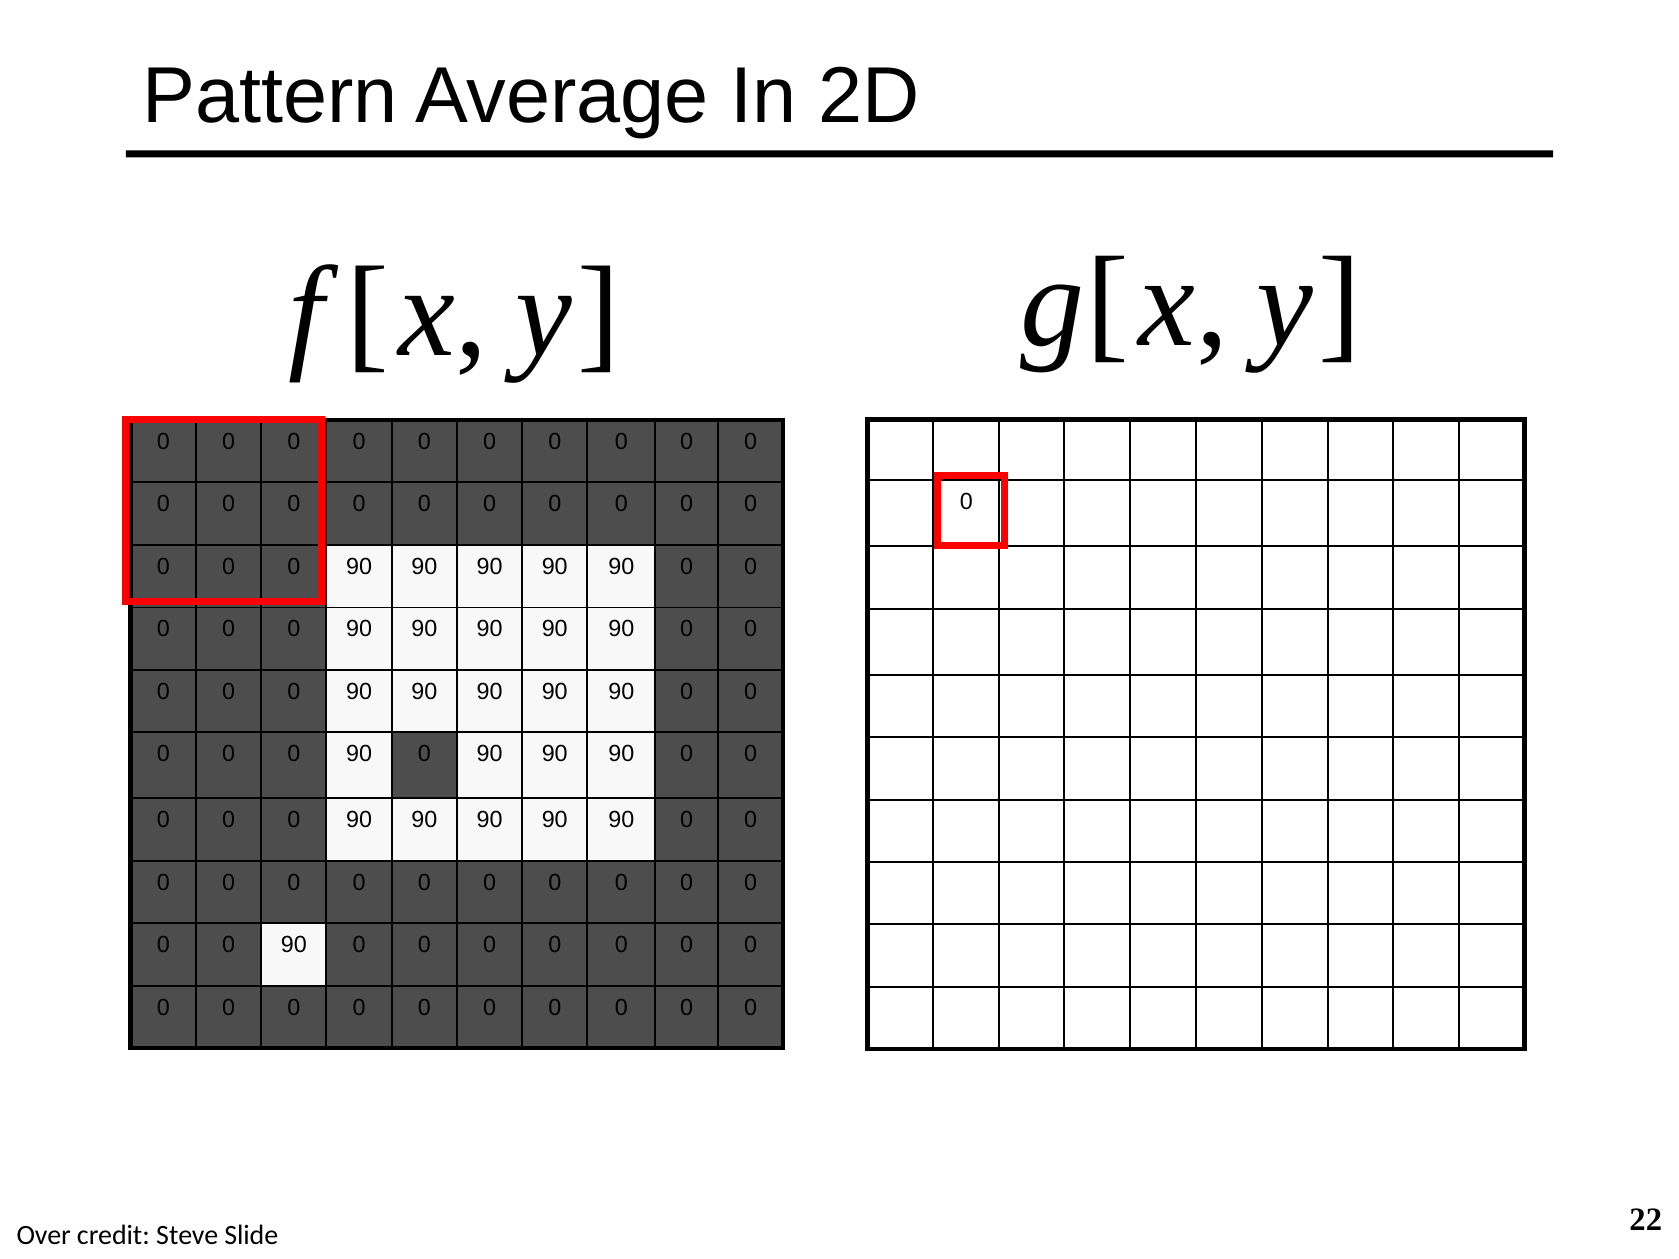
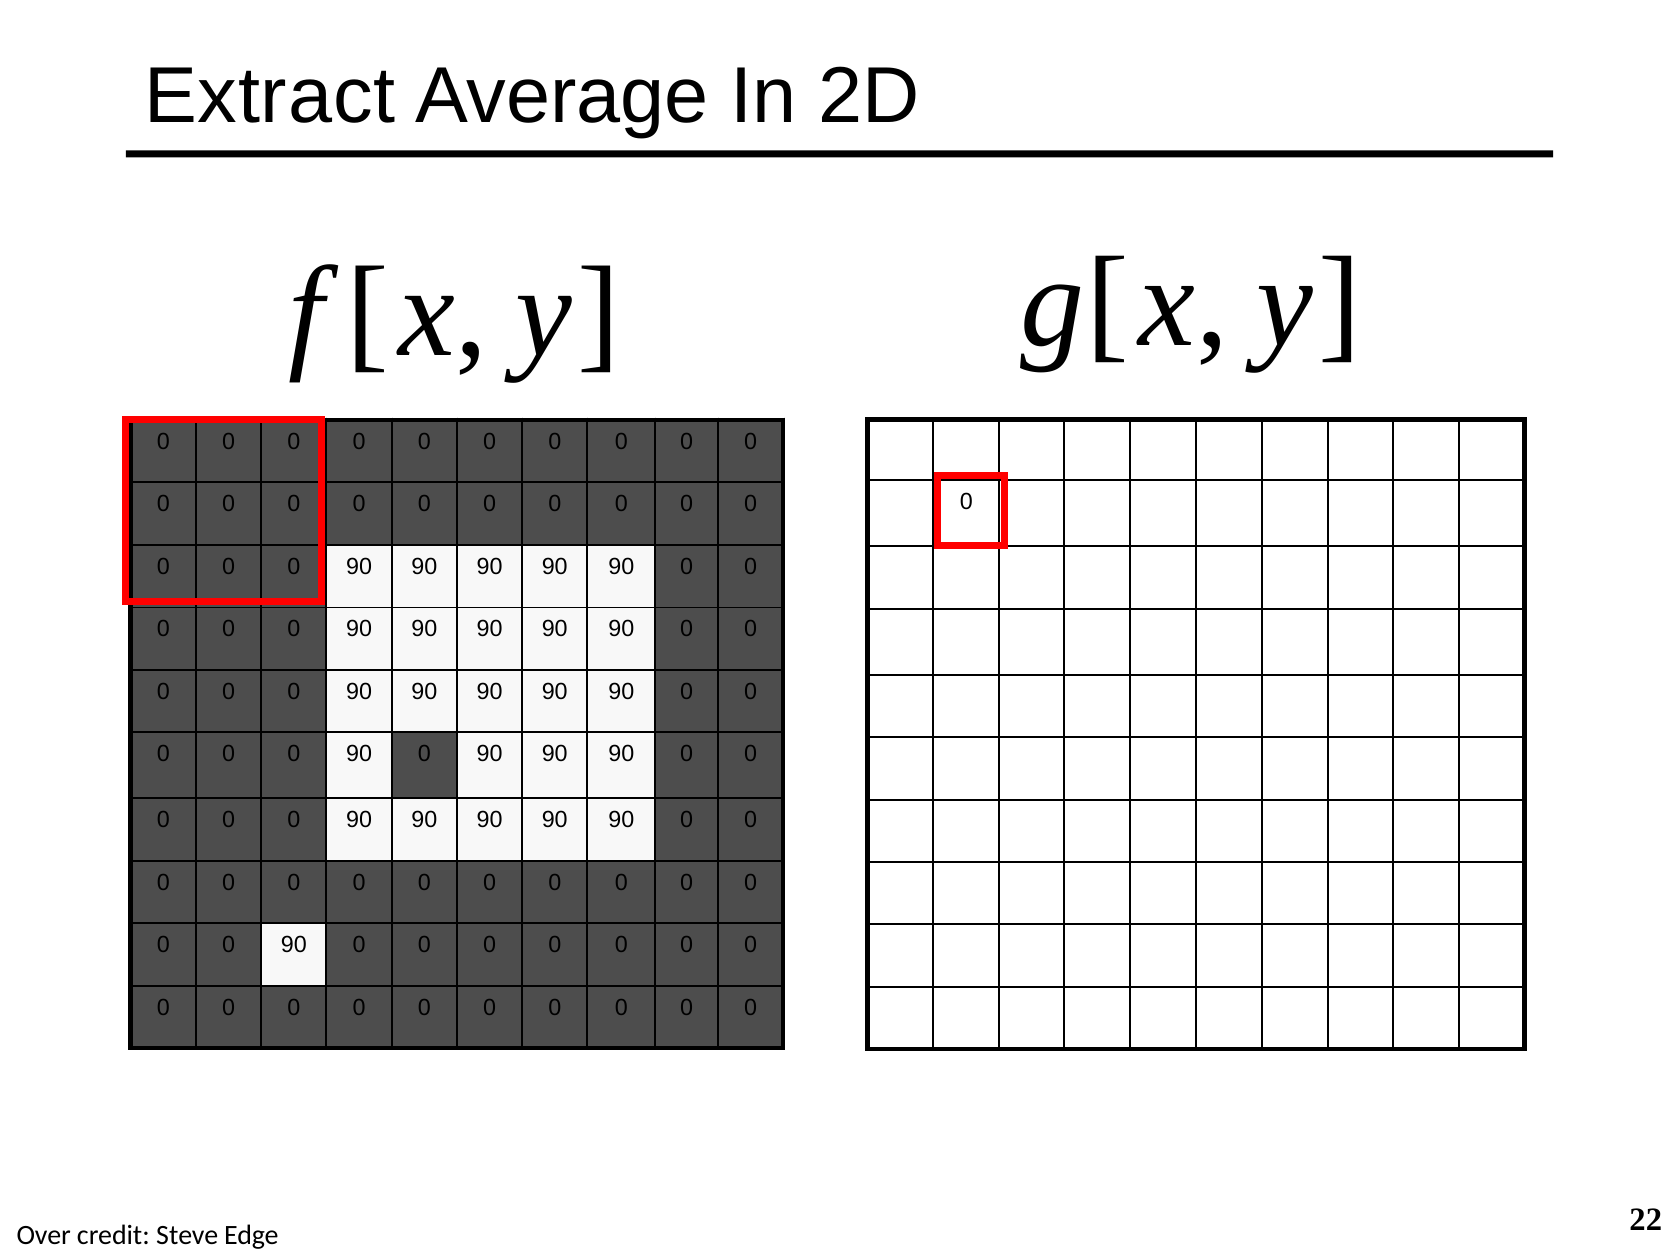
Pattern: Pattern -> Extract (270, 96)
Slide: Slide -> Edge (251, 1235)
